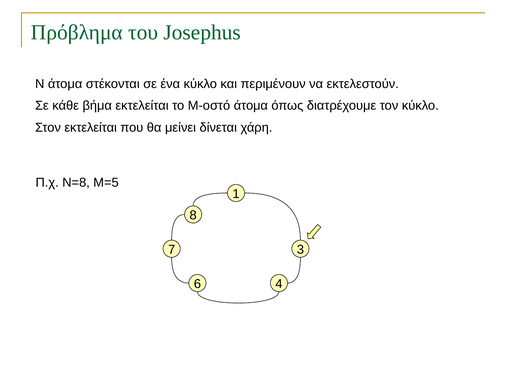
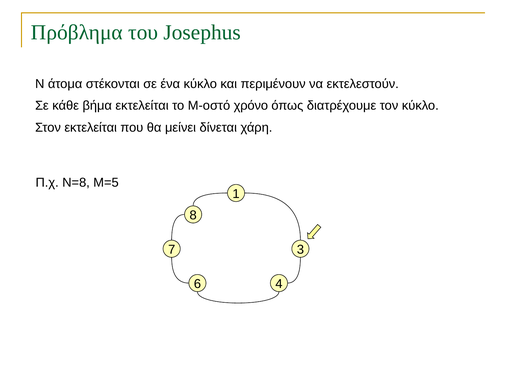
Μ-οστό άτομα: άτομα -> χρόνο (251, 106)
